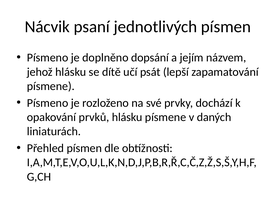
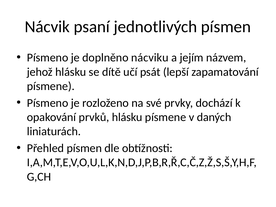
dopsání: dopsání -> nácviku (150, 58)
